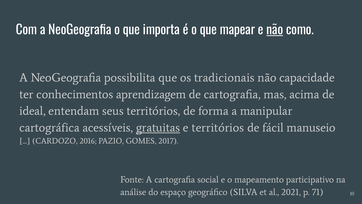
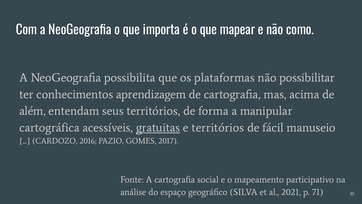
não underline: present -> none (275, 30)
tradicionais: tradicionais -> plataformas (224, 77)
capacidade: capacidade -> possibilitar (307, 77)
ideal: ideal -> além (33, 111)
